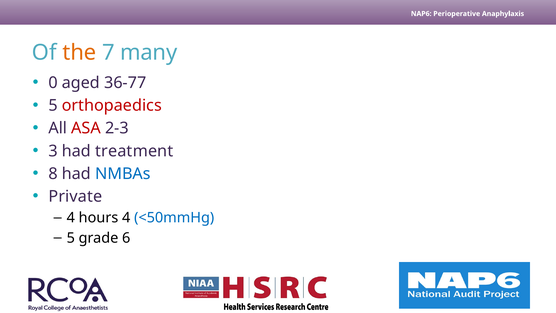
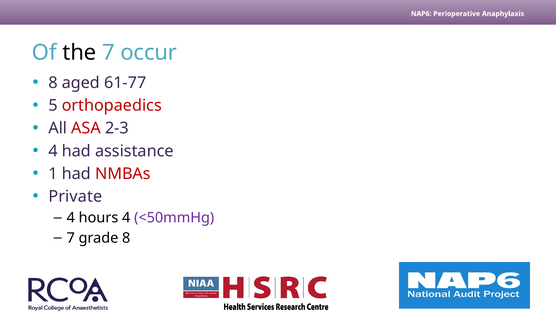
the colour: orange -> black (79, 53)
many: many -> occur (149, 53)
0: 0 -> 8 (53, 83)
36-77: 36-77 -> 61-77 (125, 83)
3: 3 -> 4 (53, 151)
treatment: treatment -> assistance (134, 151)
8: 8 -> 1 (53, 174)
NMBAs colour: blue -> red (123, 174)
<50mmHg colour: blue -> purple (174, 218)
5: 5 -> 7 (71, 238)
grade 6: 6 -> 8 (126, 238)
